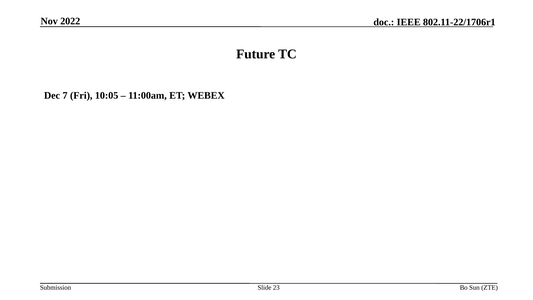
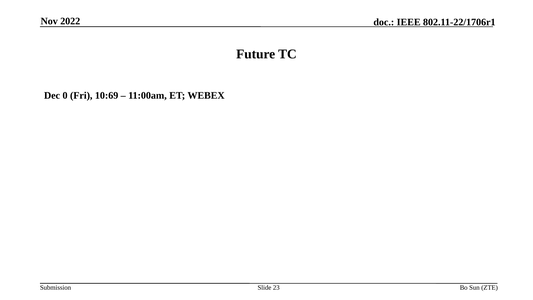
7: 7 -> 0 (65, 95)
10:05: 10:05 -> 10:69 (107, 95)
